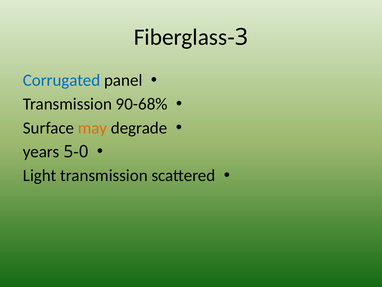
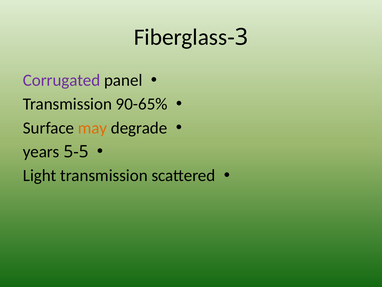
Corrugated colour: blue -> purple (62, 80)
90-68%: 90-68% -> 90-65% (142, 104)
5-0: 5-0 -> 5-5 (76, 151)
